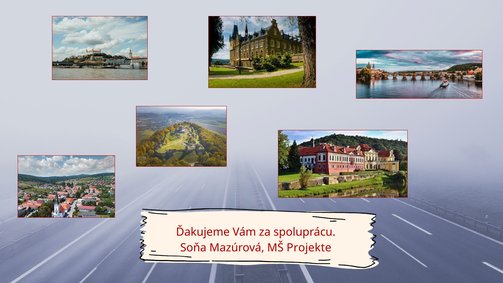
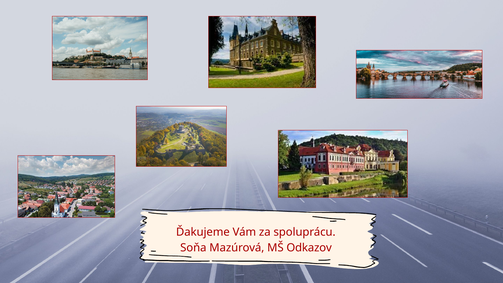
Projekte: Projekte -> Odkazov (309, 248)
